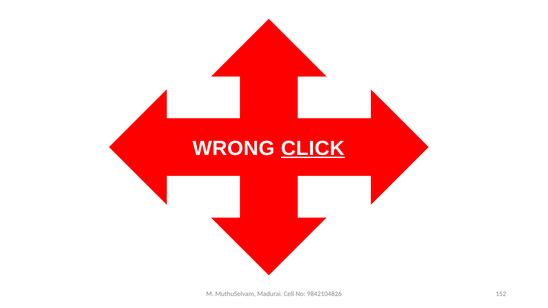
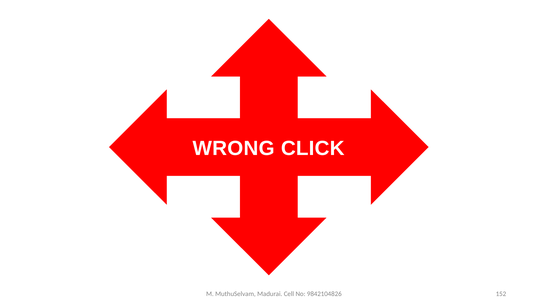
CLICK underline: present -> none (313, 149)
